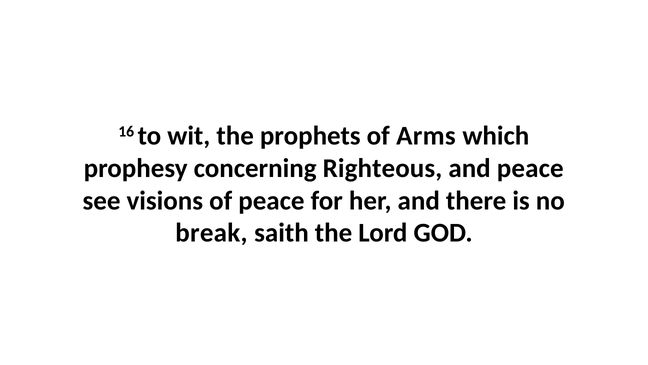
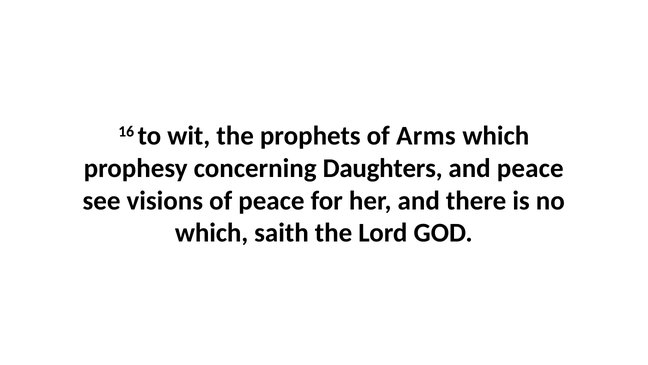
Righteous: Righteous -> Daughters (383, 168)
break: break -> which (212, 233)
